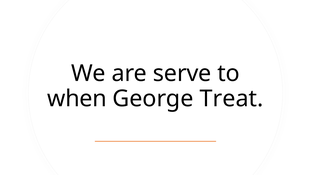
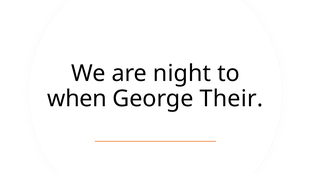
serve: serve -> night (182, 74)
Treat: Treat -> Their (231, 99)
